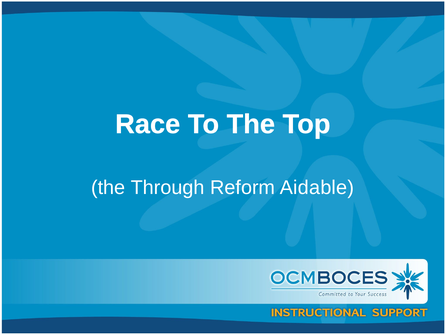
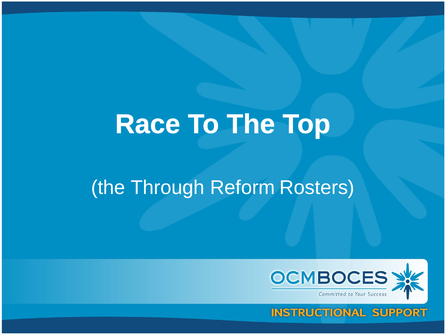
Aidable: Aidable -> Rosters (317, 187)
